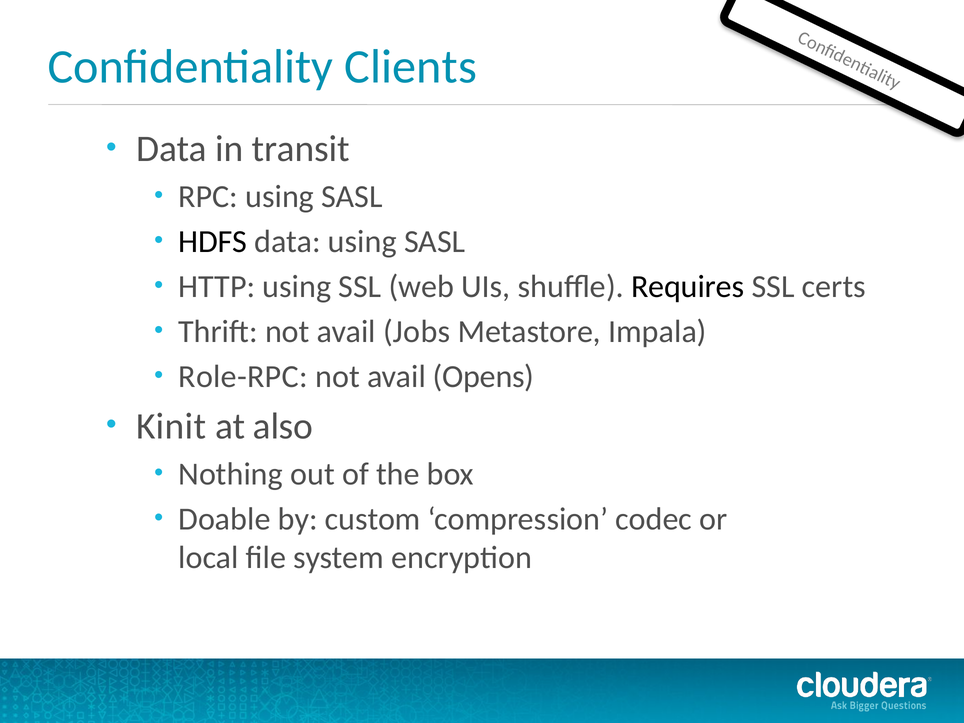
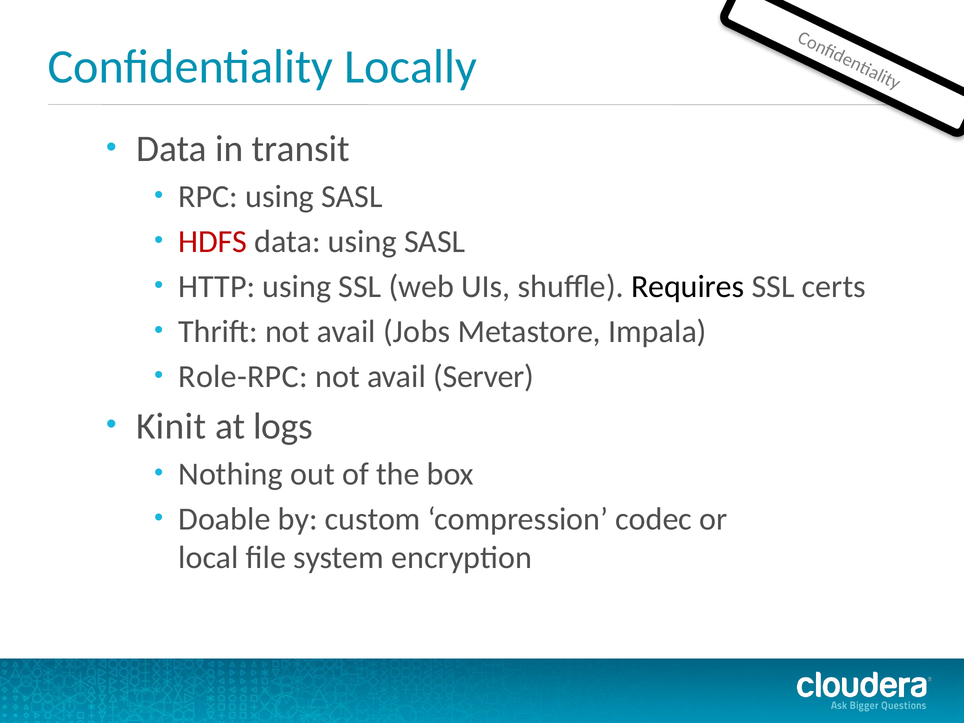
Clients: Clients -> Locally (411, 67)
HDFS colour: black -> red (213, 242)
Opens: Opens -> Server (484, 377)
also: also -> logs (283, 426)
